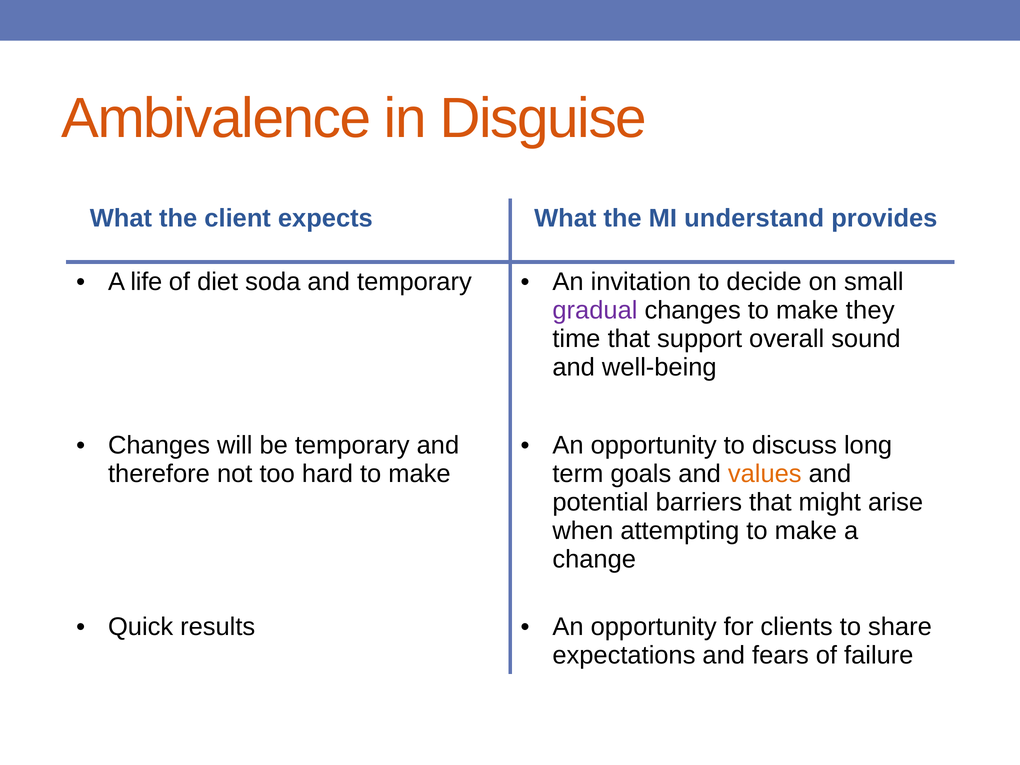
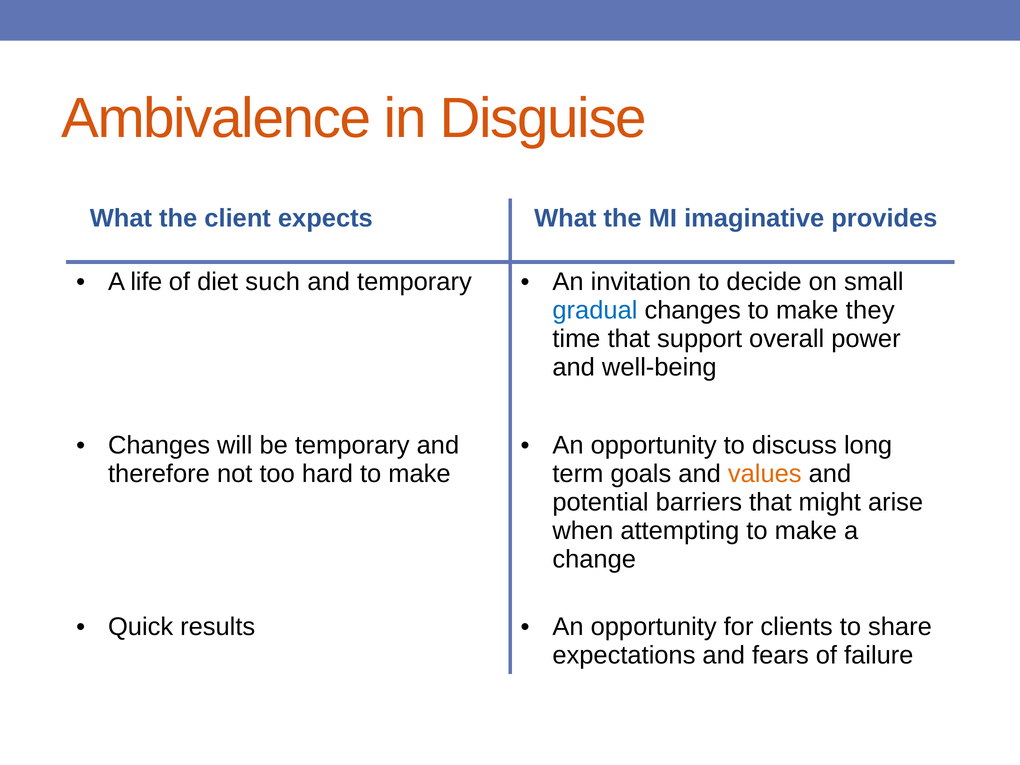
understand: understand -> imaginative (754, 219)
soda: soda -> such (273, 282)
gradual colour: purple -> blue (595, 310)
sound: sound -> power (866, 339)
